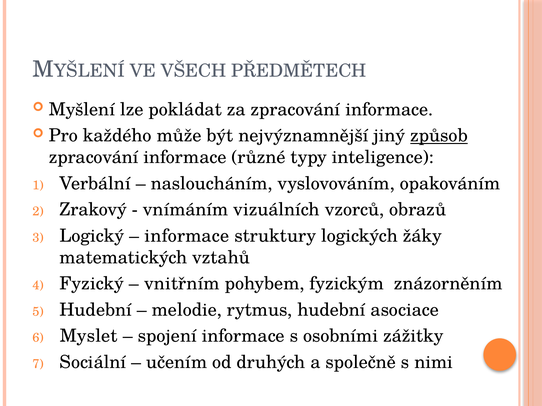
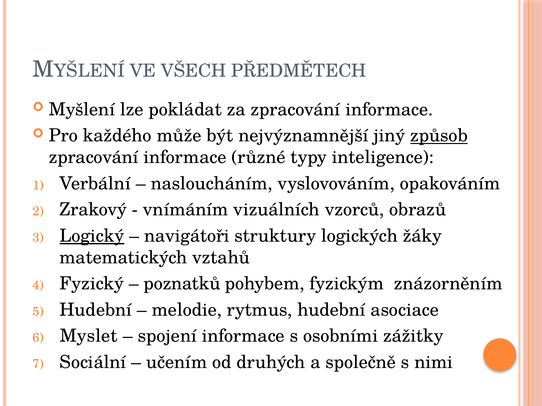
Logický underline: none -> present (92, 236)
informace: informace -> navigátoři (187, 236)
vnitřním: vnitřním -> poznatků (182, 284)
